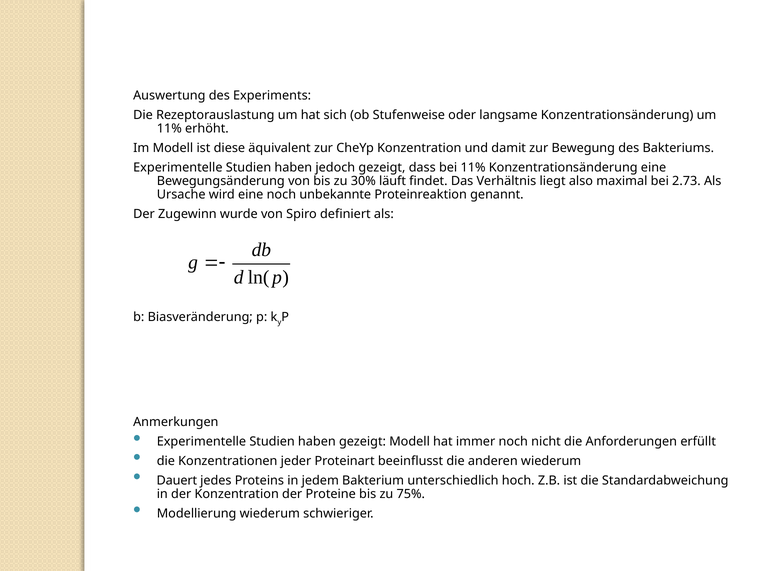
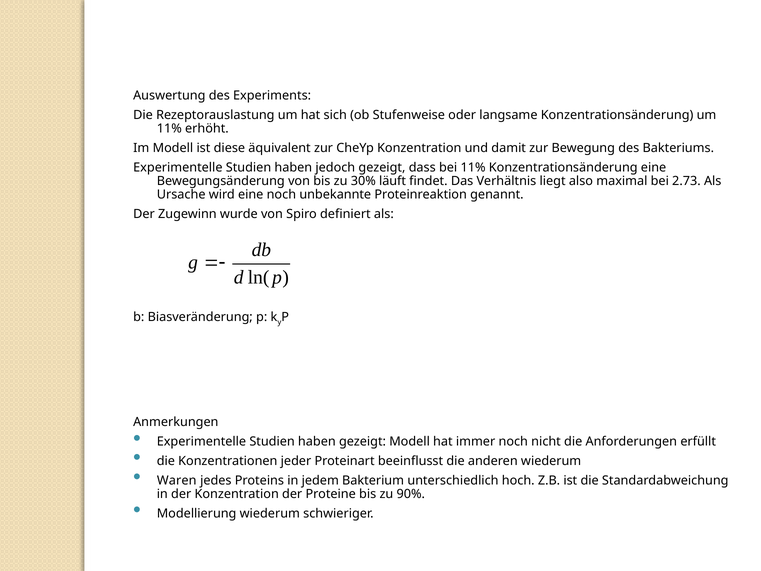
Dauert: Dauert -> Waren (177, 480)
75%: 75% -> 90% (411, 494)
